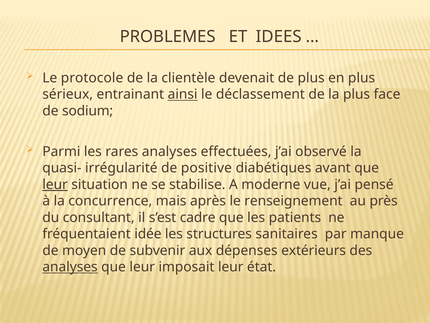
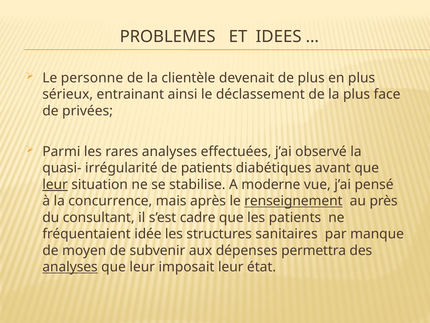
protocole: protocole -> personne (92, 78)
ainsi underline: present -> none (183, 94)
sodium: sodium -> privées (88, 111)
de positive: positive -> patients (207, 168)
renseignement underline: none -> present (293, 201)
extérieurs: extérieurs -> permettra (314, 250)
